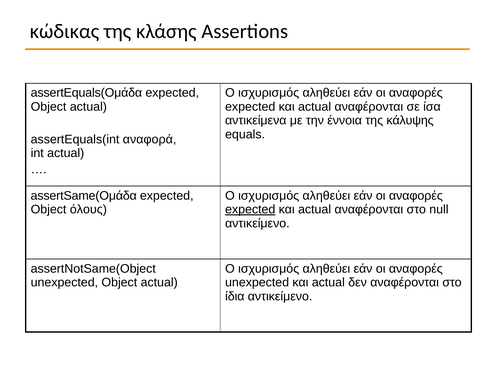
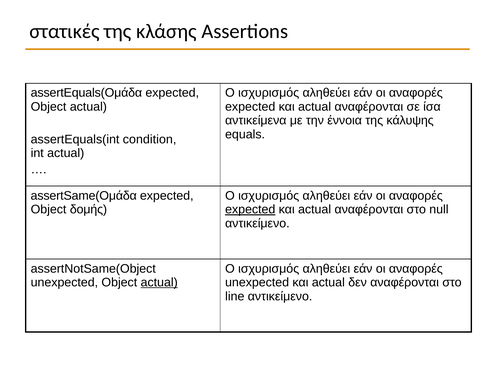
κώδικας: κώδικας -> στατικές (65, 32)
αναφορά: αναφορά -> condition (150, 139)
όλους: όλους -> δομής (88, 210)
actual underline: none -> present (159, 283)
ίδια: ίδια -> line (235, 296)
